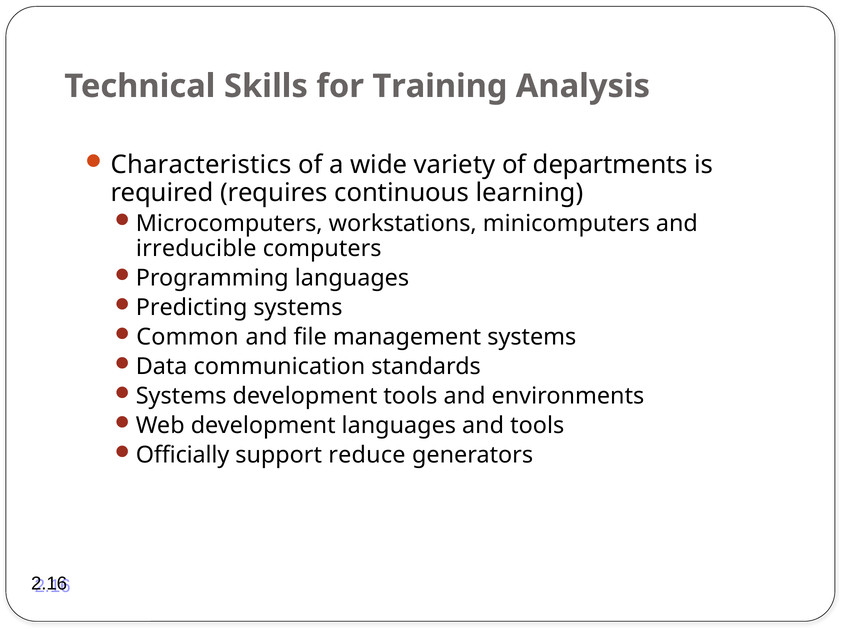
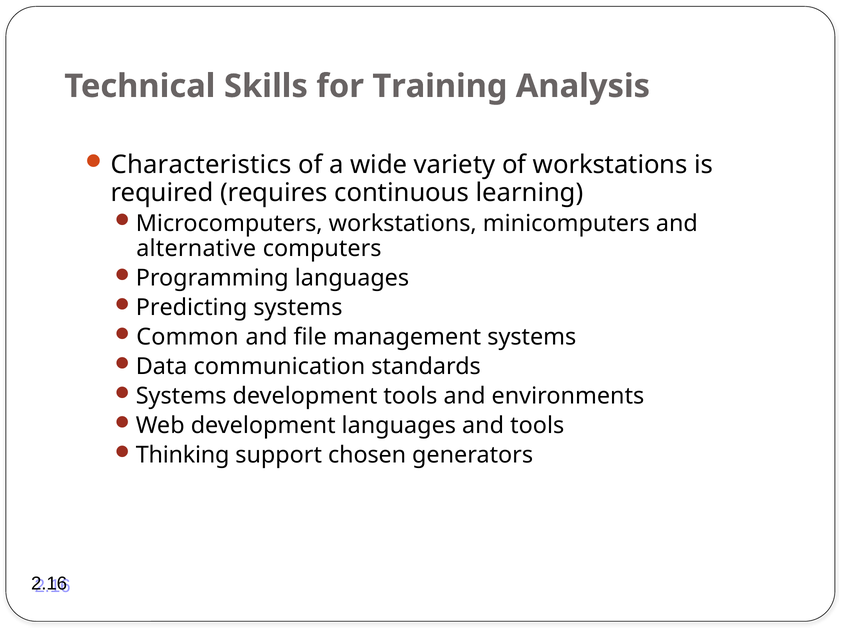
of departments: departments -> workstations (610, 165)
irreducible: irreducible -> alternative (196, 249)
Officially: Officially -> Thinking (183, 456)
reduce: reduce -> chosen (367, 456)
